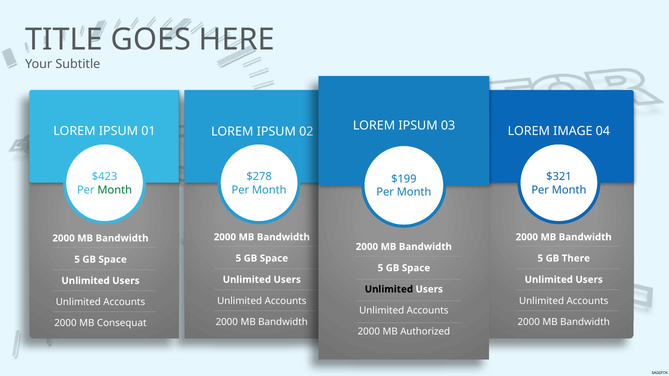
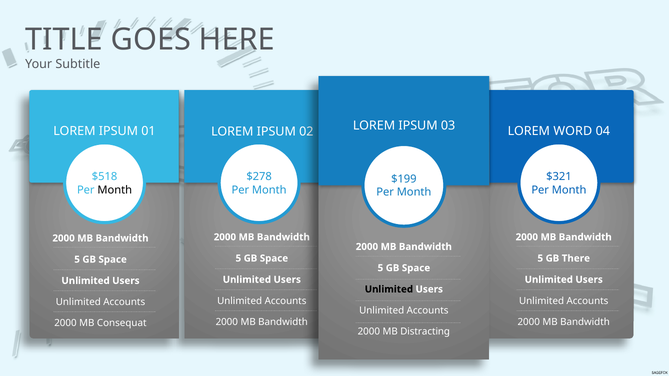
IMAGE: IMAGE -> WORD (573, 131)
$423: $423 -> $518 (105, 177)
Month colour: green -> black (115, 190)
Authorized: Authorized -> Distracting (425, 332)
